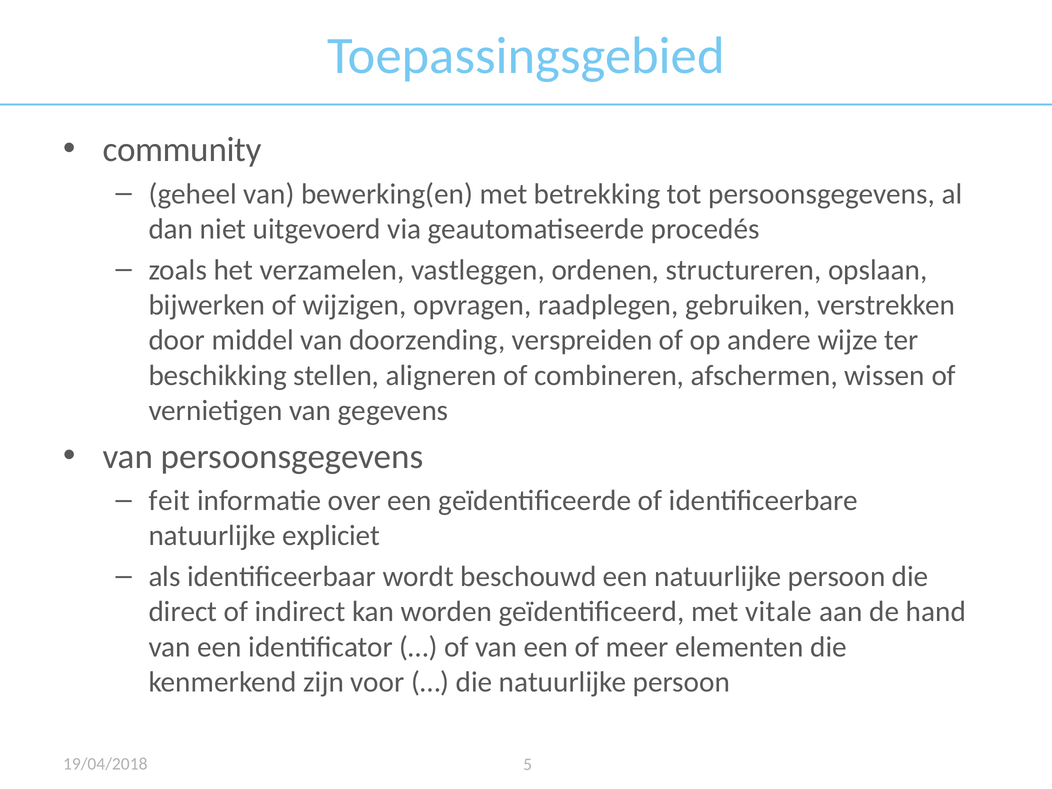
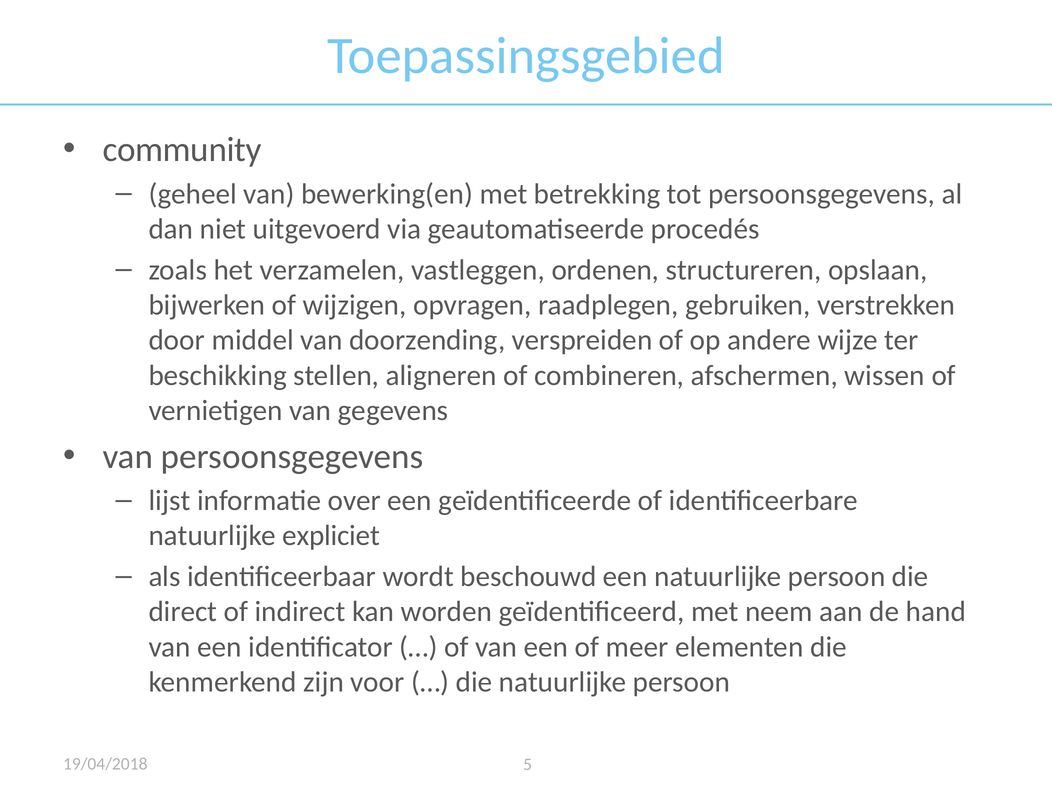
feit: feit -> lijst (170, 501)
vitale: vitale -> neem (779, 612)
